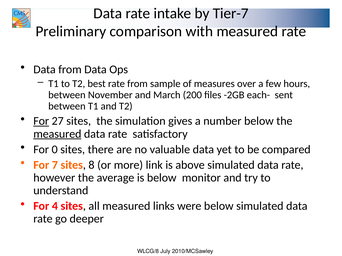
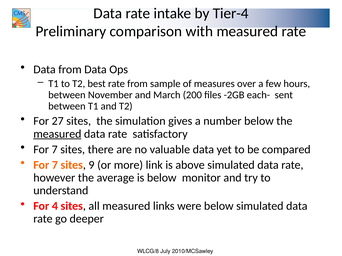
Tier-7: Tier-7 -> Tier-4 (231, 13)
For underline: present -> none (41, 121)
0: 0 -> 7 (55, 150)
8: 8 -> 9 (91, 165)
